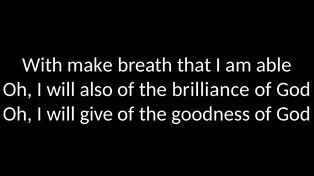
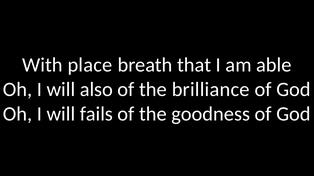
make: make -> place (90, 65)
give: give -> fails (96, 114)
